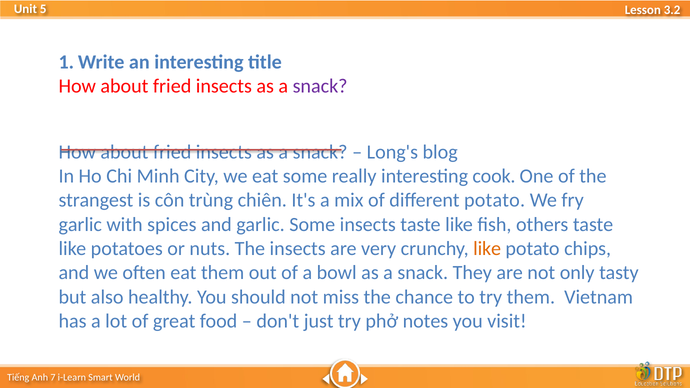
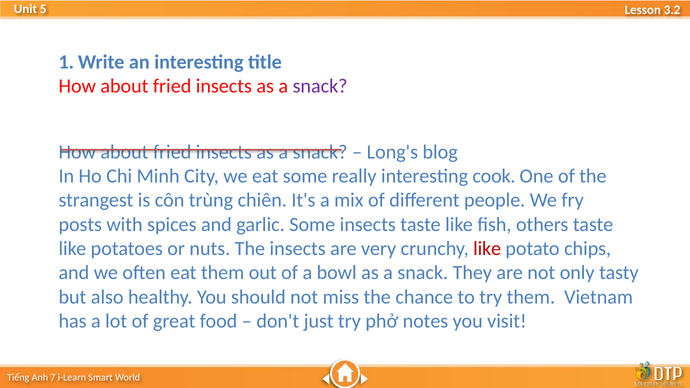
different potato: potato -> people (495, 200)
garlic: garlic -> posts (80, 225)
like colour: orange -> red (487, 249)
